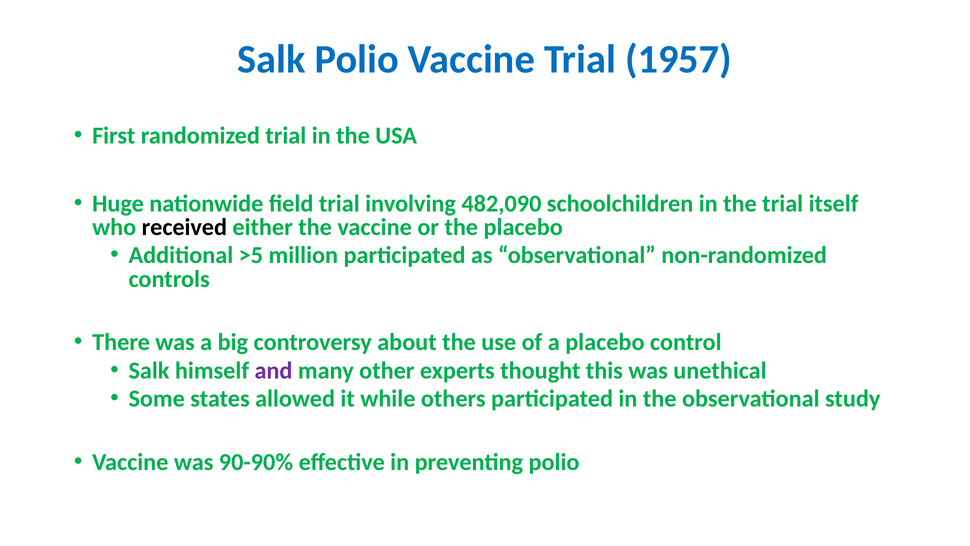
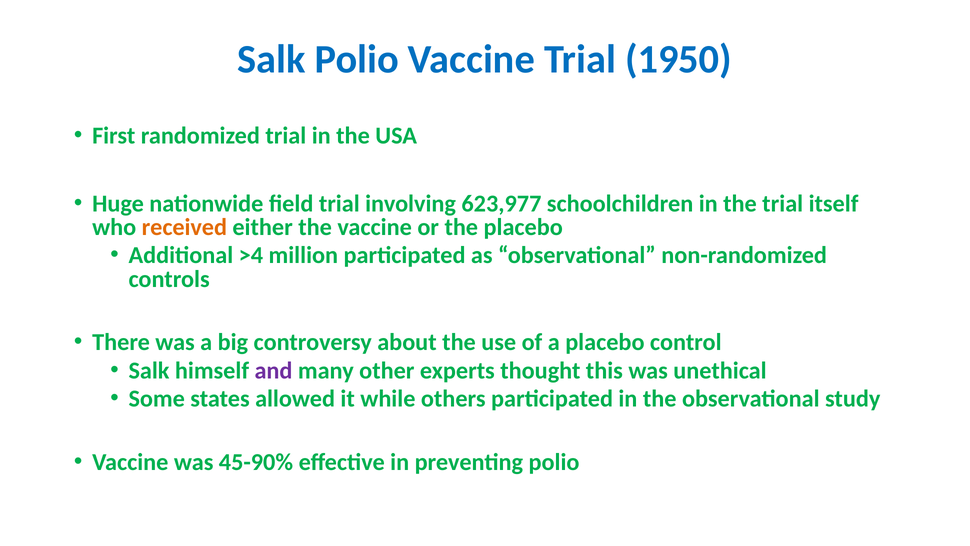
1957: 1957 -> 1950 (678, 59)
482,090: 482,090 -> 623,977 (501, 204)
received colour: black -> orange (184, 227)
>5: >5 -> >4 (251, 255)
90-90%: 90-90% -> 45-90% (256, 462)
